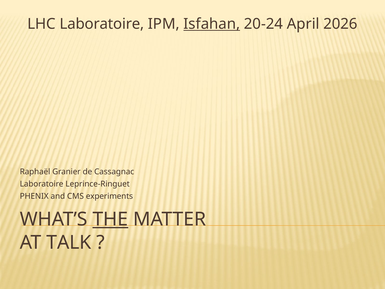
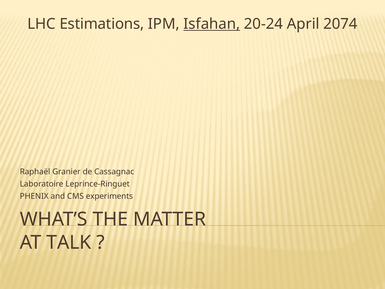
LHC Laboratoire: Laboratoire -> Estimations (102, 24)
2026: 2026 -> 2074 (340, 24)
THE underline: present -> none (110, 219)
